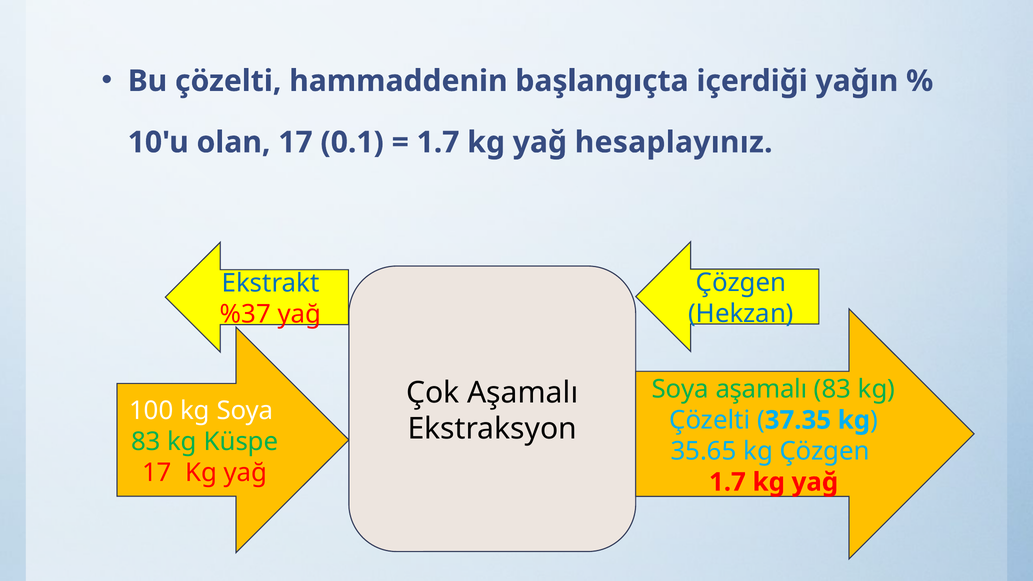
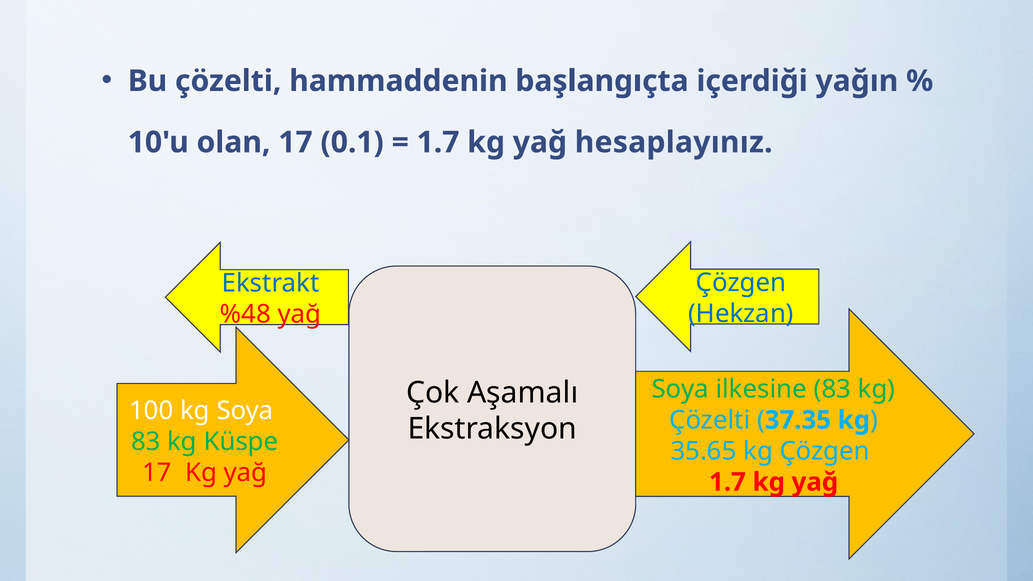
%37: %37 -> %48 (245, 315)
Soya aşamalı: aşamalı -> ilkesine (761, 389)
